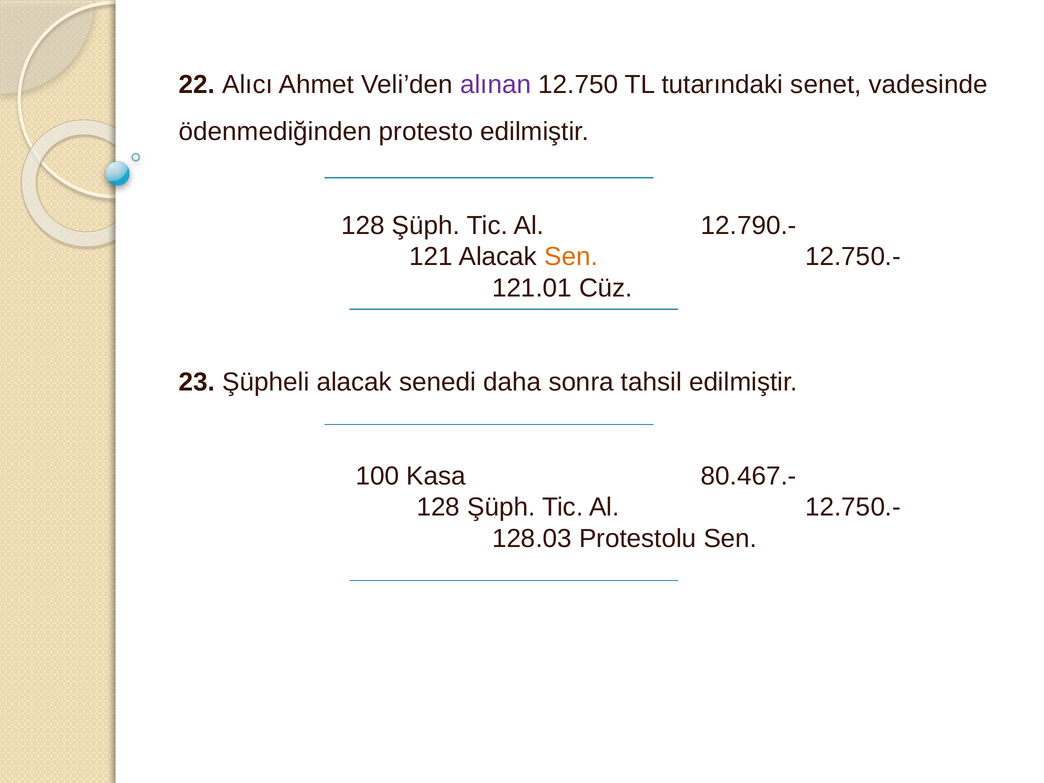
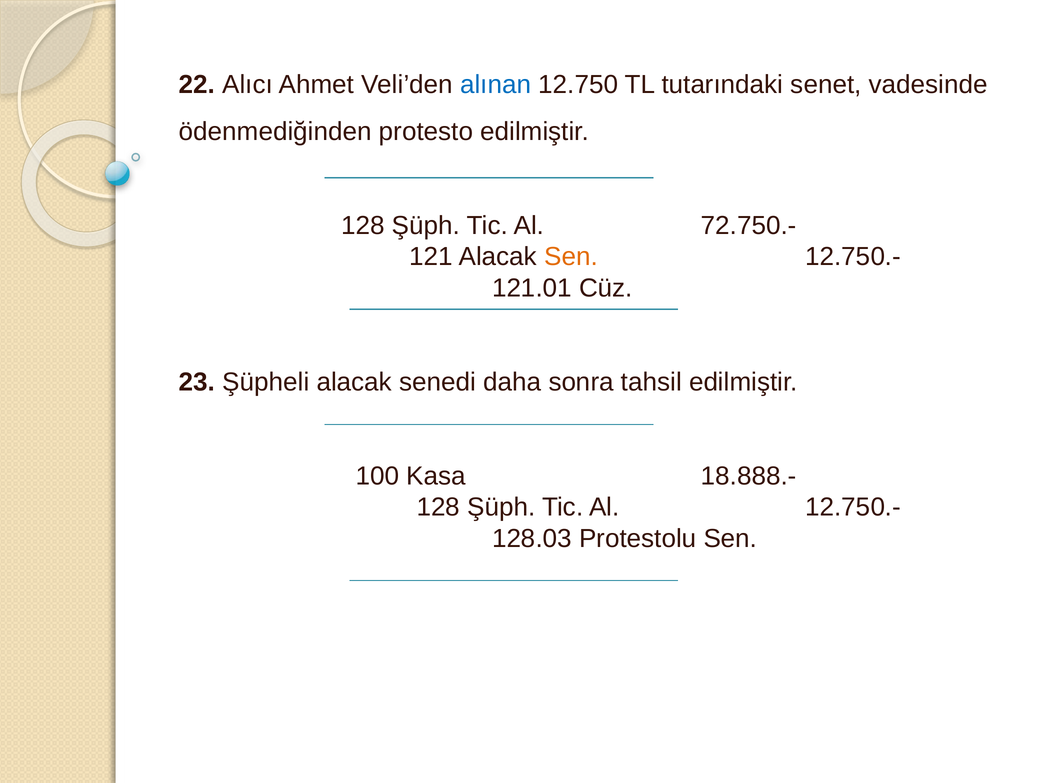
alınan colour: purple -> blue (496, 84)
12.790.-: 12.790.- -> 72.750.- (749, 225)
80.467.-: 80.467.- -> 18.888.- (749, 476)
